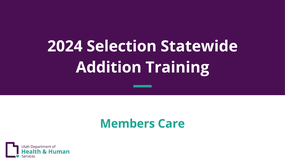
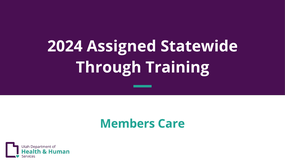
Selection: Selection -> Assigned (122, 46)
Addition: Addition -> Through (109, 67)
